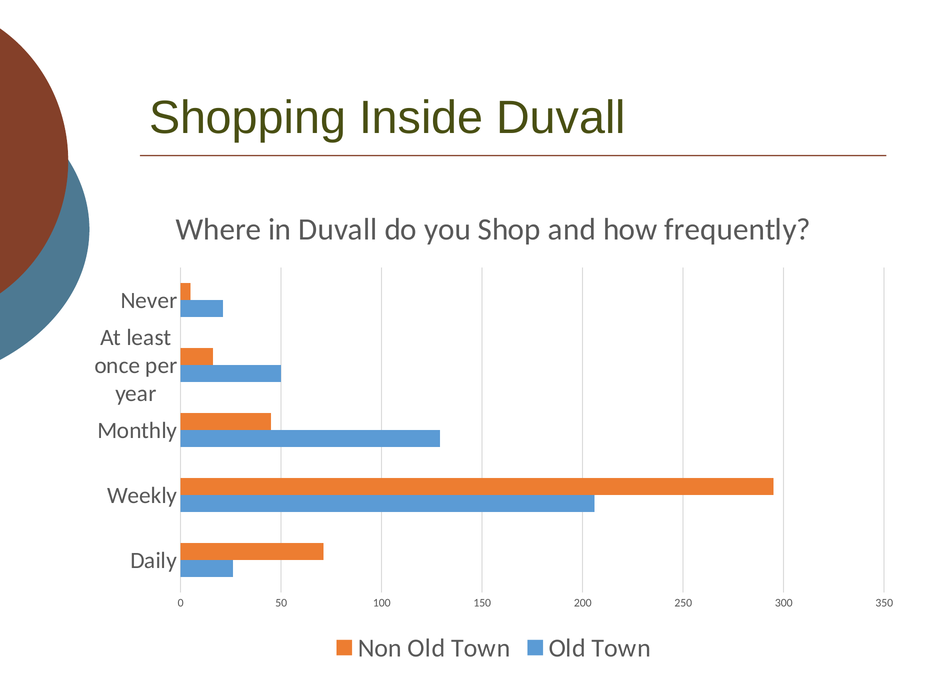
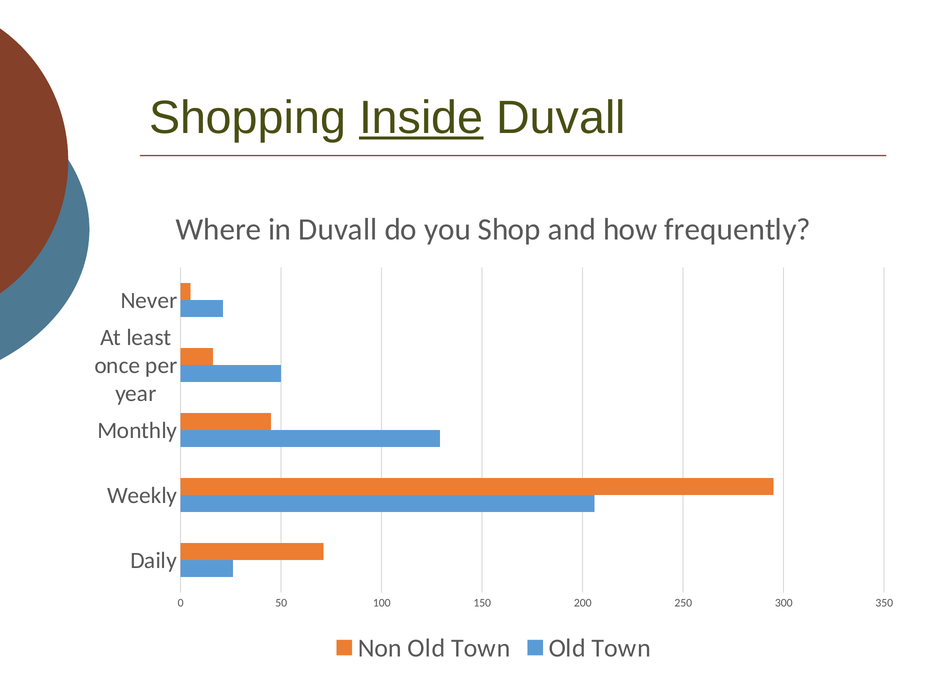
Inside underline: none -> present (421, 118)
